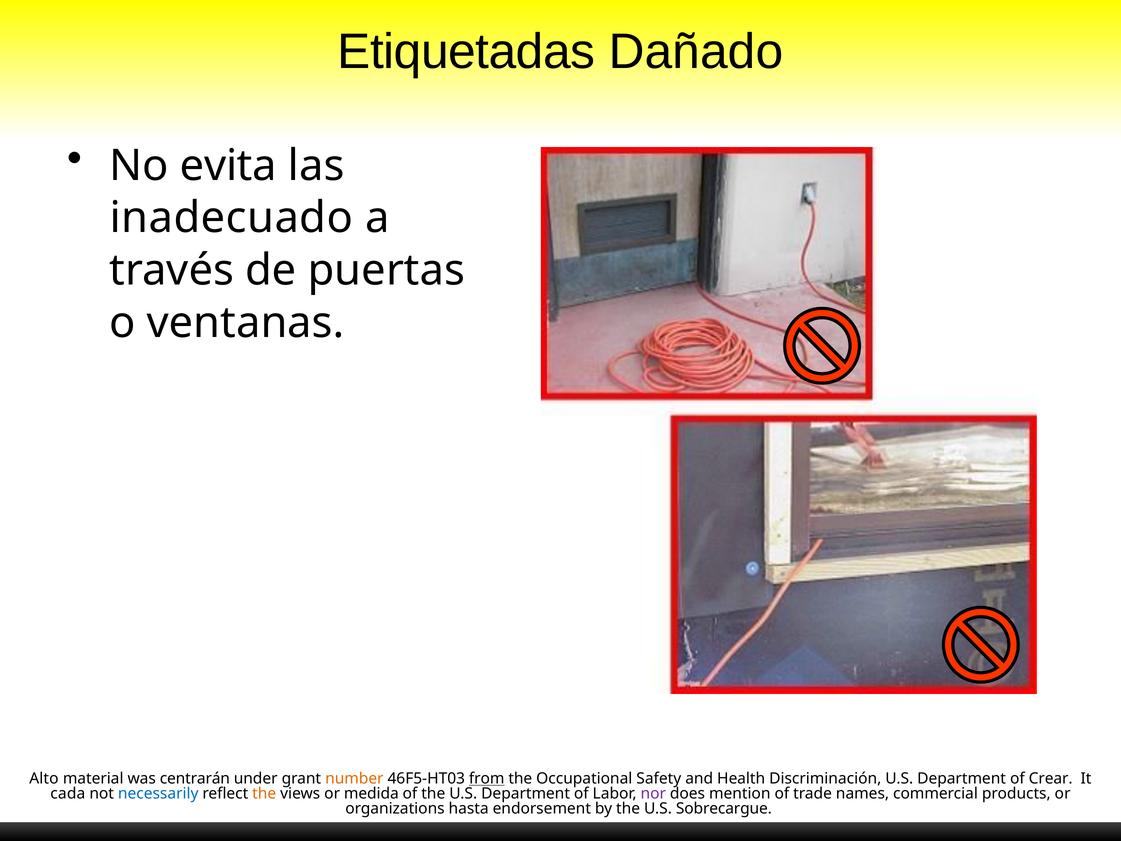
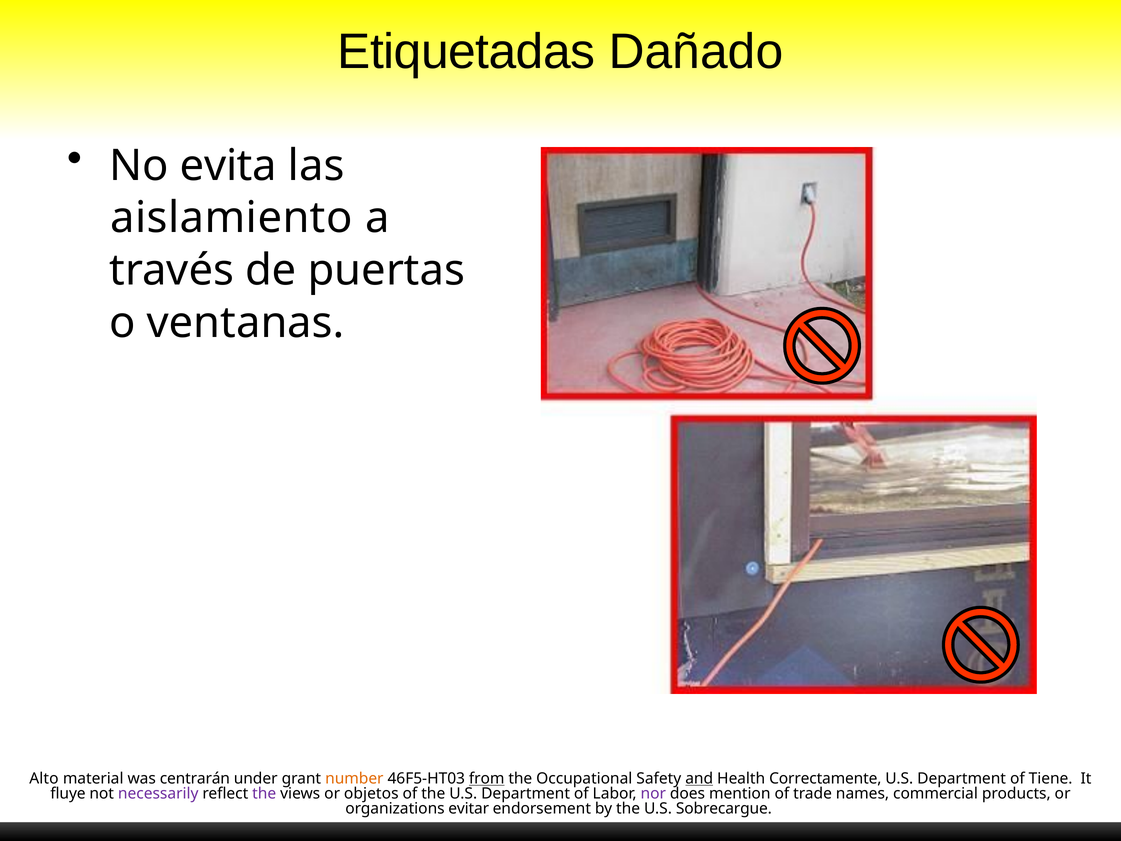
inadecuado: inadecuado -> aislamiento (231, 218)
and underline: none -> present (699, 778)
Discriminación: Discriminación -> Correctamente (825, 778)
Crear: Crear -> Tiene (1051, 778)
cada: cada -> fluye (68, 793)
necessarily colour: blue -> purple (158, 793)
the colour: orange -> purple (264, 793)
medida: medida -> objetos (371, 793)
hasta: hasta -> evitar (469, 808)
